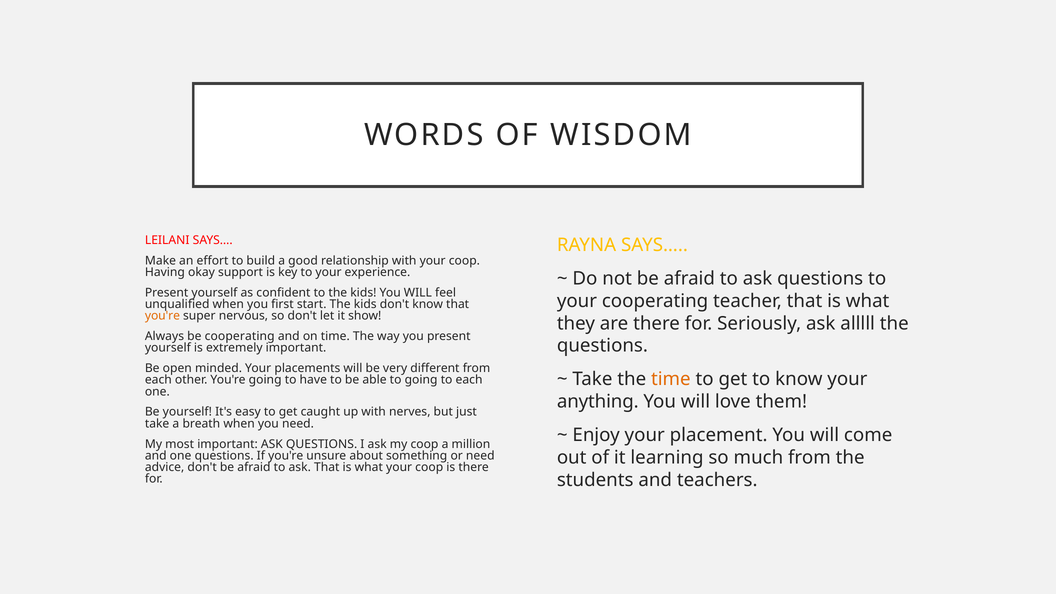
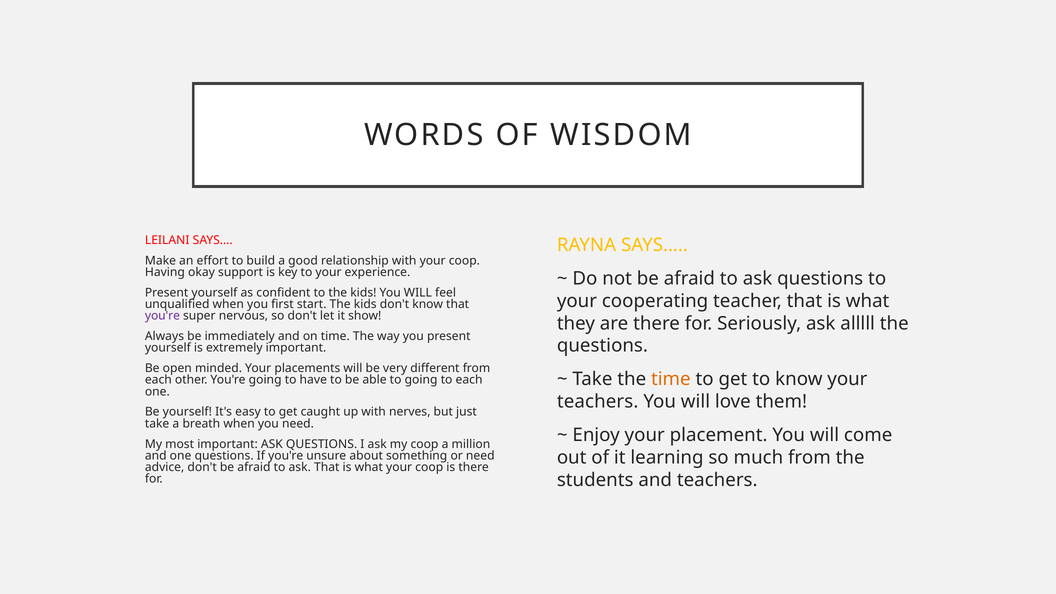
you're colour: orange -> purple (162, 316)
be cooperating: cooperating -> immediately (240, 336)
anything: anything -> teachers (598, 402)
